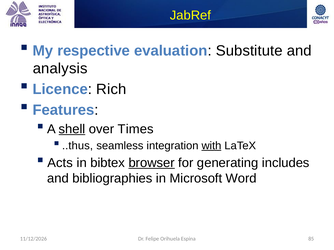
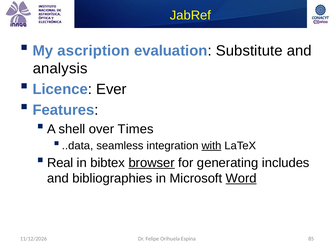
respective: respective -> ascription (94, 51)
Rich: Rich -> Ever (111, 89)
shell underline: present -> none (72, 129)
..thus: ..thus -> ..data (78, 146)
Acts: Acts -> Real (60, 163)
Word underline: none -> present (241, 179)
